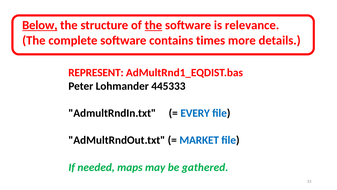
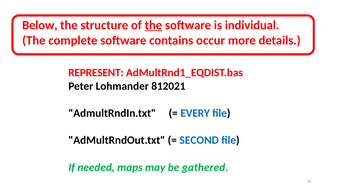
Below underline: present -> none (40, 25)
relevance: relevance -> individual (252, 25)
times: times -> occur (211, 40)
445333: 445333 -> 812021 (168, 86)
MARKET: MARKET -> SECOND (199, 140)
